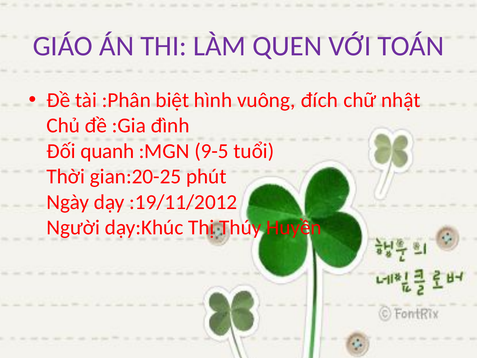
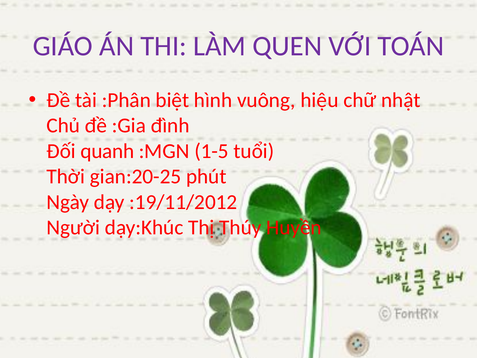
đích: đích -> hiệu (319, 100)
9-5: 9-5 -> 1-5 (212, 151)
